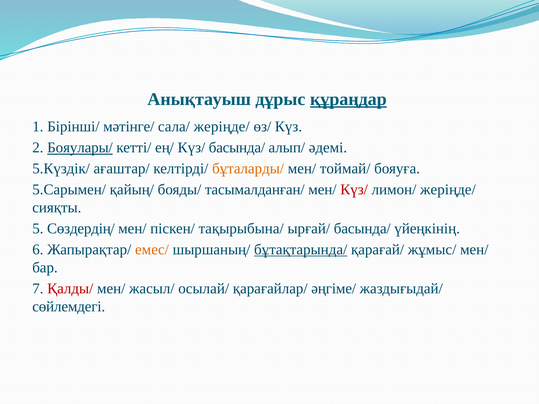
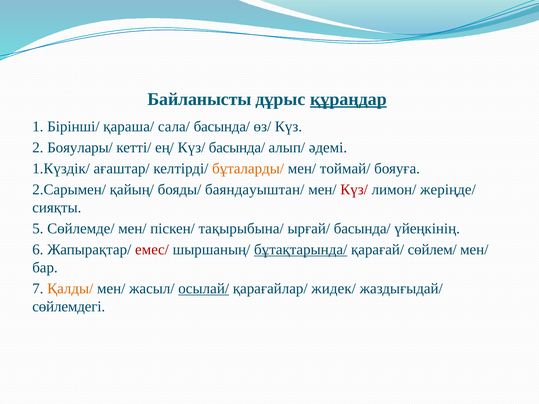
Анықтауыш: Анықтауыш -> Байланысты (199, 99)
мәтінге/: мәтінге/ -> қараша/ (129, 127)
сала/ жеріңде/: жеріңде/ -> басында/ (222, 127)
Бояулары/ underline: present -> none (80, 148)
5.Күздік/: 5.Күздік/ -> 1.Күздік/ (61, 169)
5.Сарымен/: 5.Сарымен/ -> 2.Сарымен/ (69, 190)
тасымалданған/: тасымалданған/ -> баяндауыштан/ (255, 190)
Сөздердің/: Сөздердің/ -> Сөйлемде/ (81, 229)
емес/ colour: orange -> red (152, 250)
жұмыс/: жұмыс/ -> сөйлем/ (432, 250)
Қалды/ colour: red -> orange (70, 289)
осылай/ underline: none -> present (204, 289)
әңгіме/: әңгіме/ -> жидек/ (334, 289)
